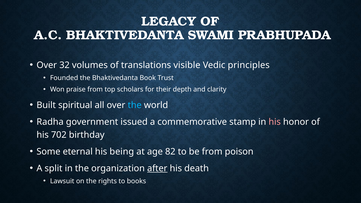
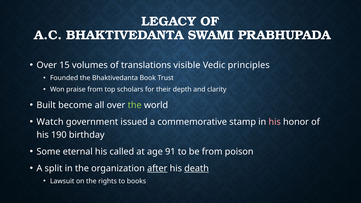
32: 32 -> 15 (64, 65)
spiritual: spiritual -> become (75, 105)
the colour: light blue -> light green (135, 105)
Radha: Radha -> Watch (50, 122)
702: 702 -> 190 (59, 135)
being: being -> called (122, 152)
82: 82 -> 91 (170, 152)
death underline: none -> present (197, 168)
